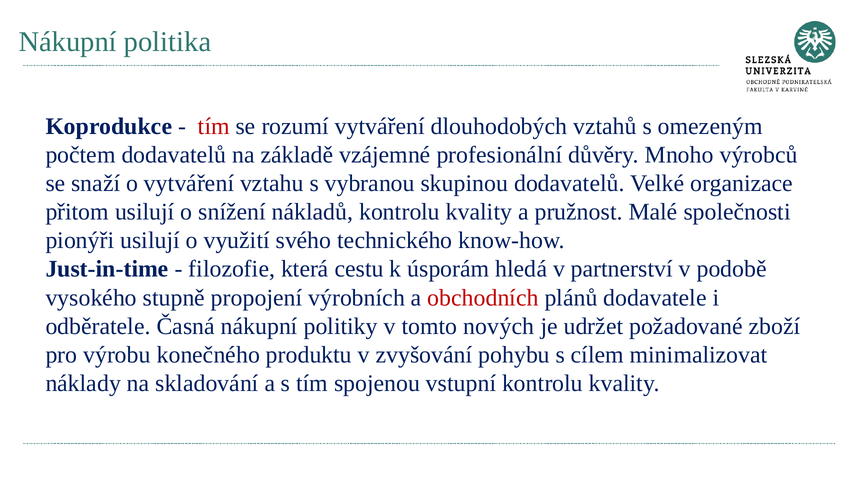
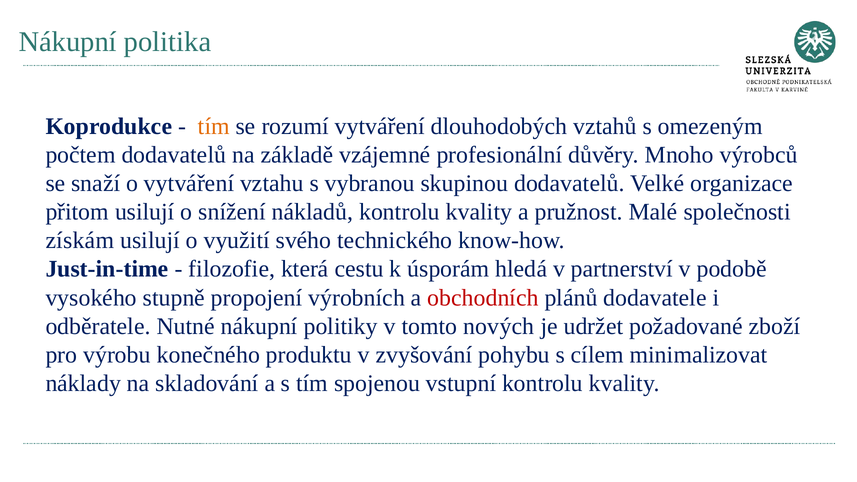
tím colour: red -> orange (214, 126)
pionýři: pionýři -> získám (80, 241)
Časná: Časná -> Nutné (186, 326)
